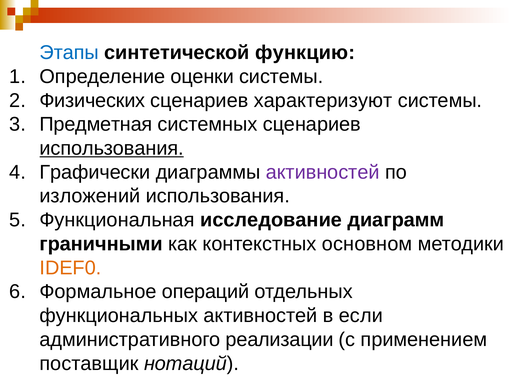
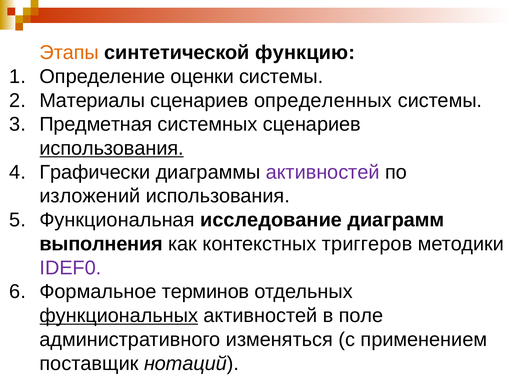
Этапы colour: blue -> orange (69, 53)
Физических: Физических -> Материалы (92, 100)
характеризуют: характеризуют -> определенных (323, 100)
граничными: граничными -> выполнения (101, 244)
основном: основном -> триггеров (367, 244)
IDEF0 colour: orange -> purple (70, 268)
операций: операций -> терминов (206, 292)
функциональных underline: none -> present (119, 316)
если: если -> поле (361, 316)
реализации: реализации -> изменяться (279, 340)
